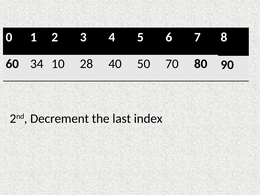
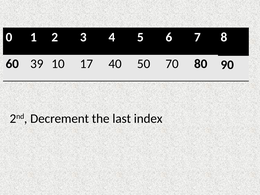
34: 34 -> 39 (37, 64)
28: 28 -> 17 (87, 64)
